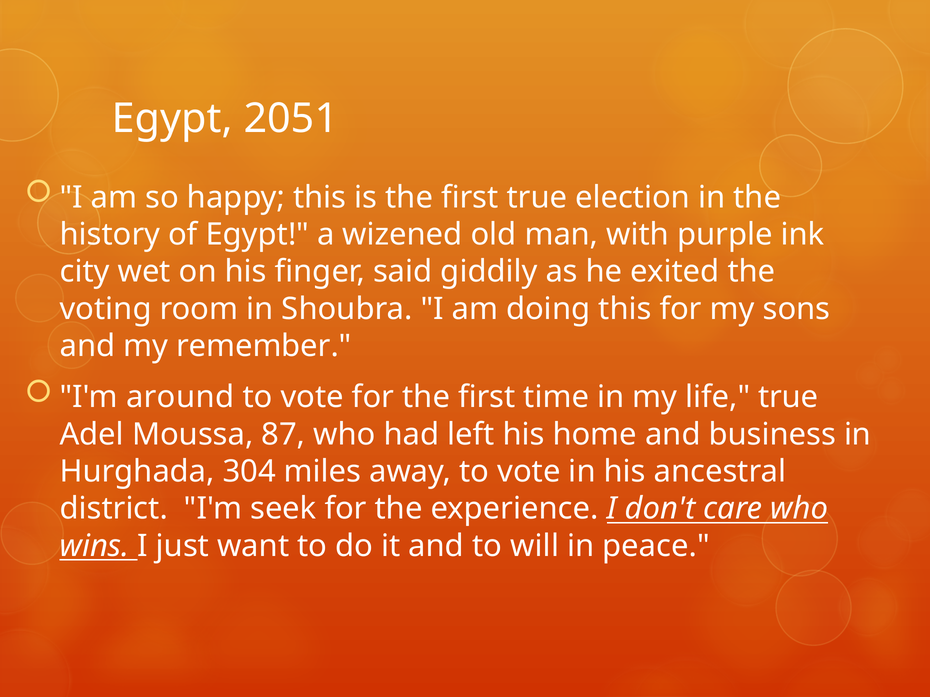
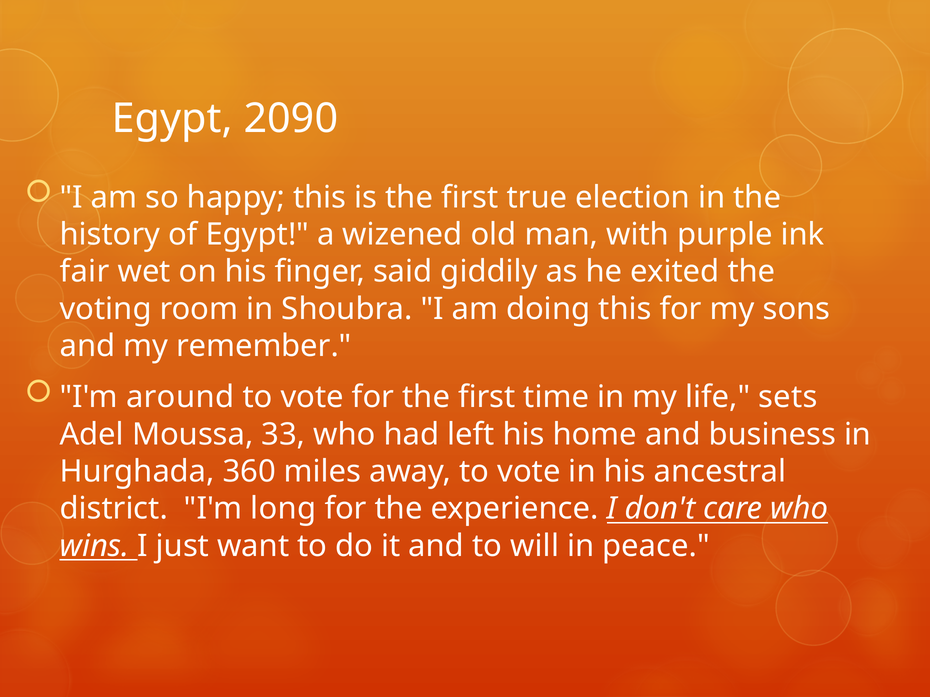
2051: 2051 -> 2090 (291, 119)
city: city -> fair (85, 272)
life true: true -> sets (788, 397)
87: 87 -> 33 (283, 435)
304: 304 -> 360 (249, 472)
seek: seek -> long (283, 509)
